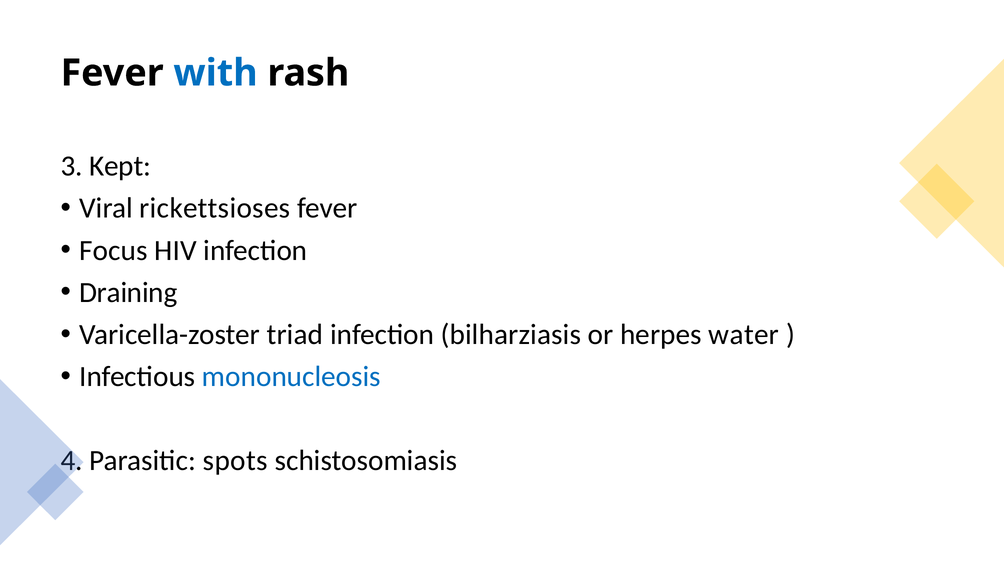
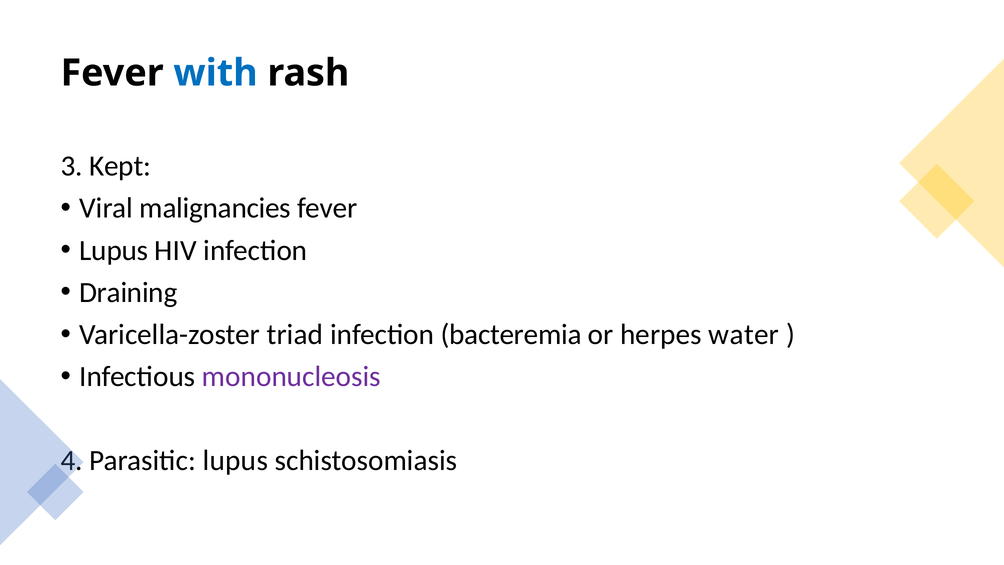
rickettsioses: rickettsioses -> malignancies (215, 208)
Focus: Focus -> Lupus (114, 250)
bilharziasis: bilharziasis -> bacteremia (511, 334)
mononucleosis colour: blue -> purple (291, 376)
Parasitic spots: spots -> lupus (235, 460)
